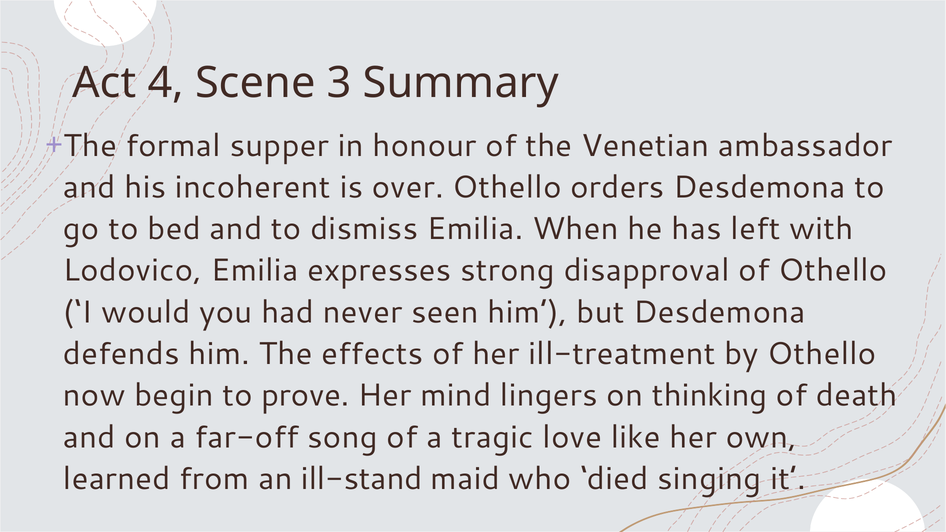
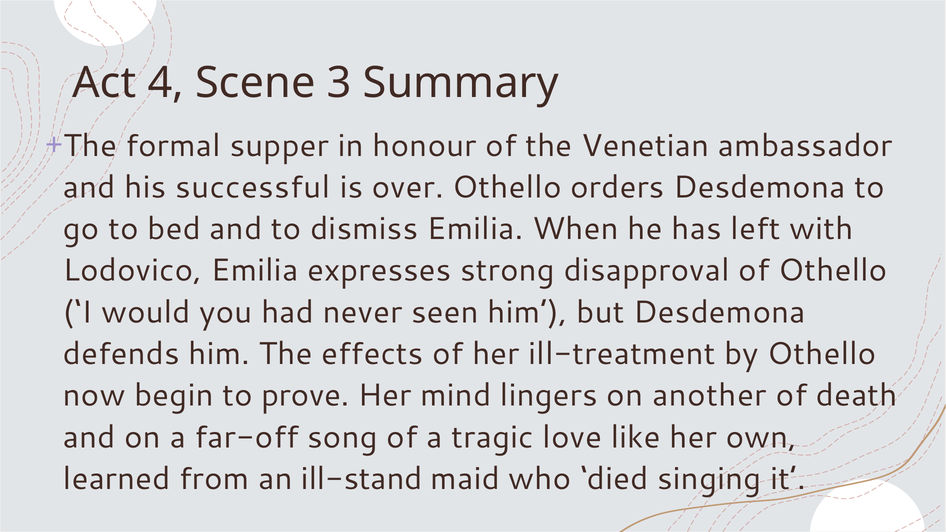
incoherent: incoherent -> successful (253, 187)
thinking: thinking -> another (709, 396)
